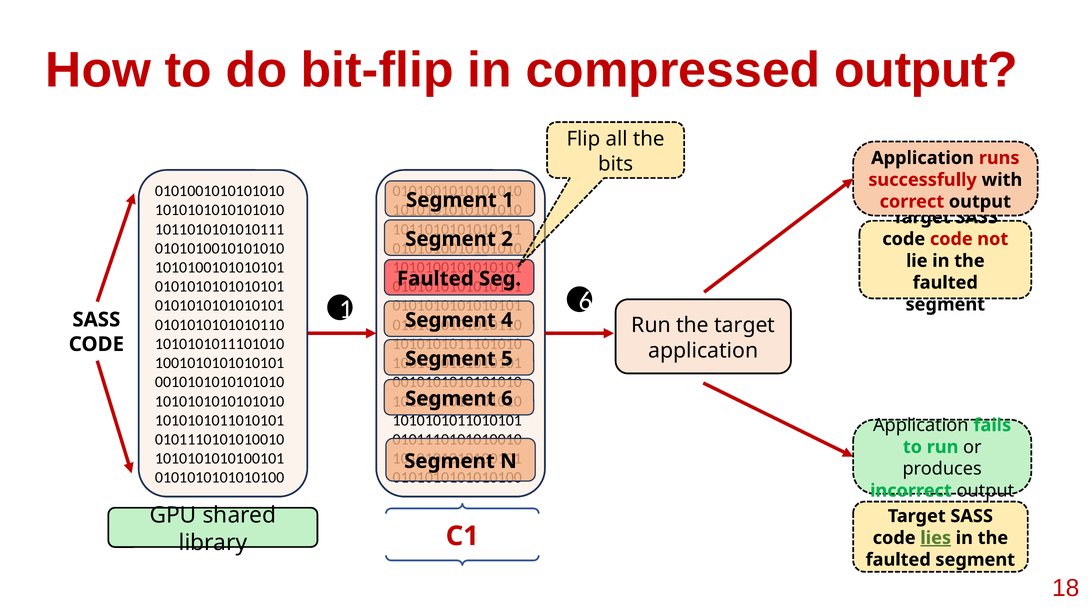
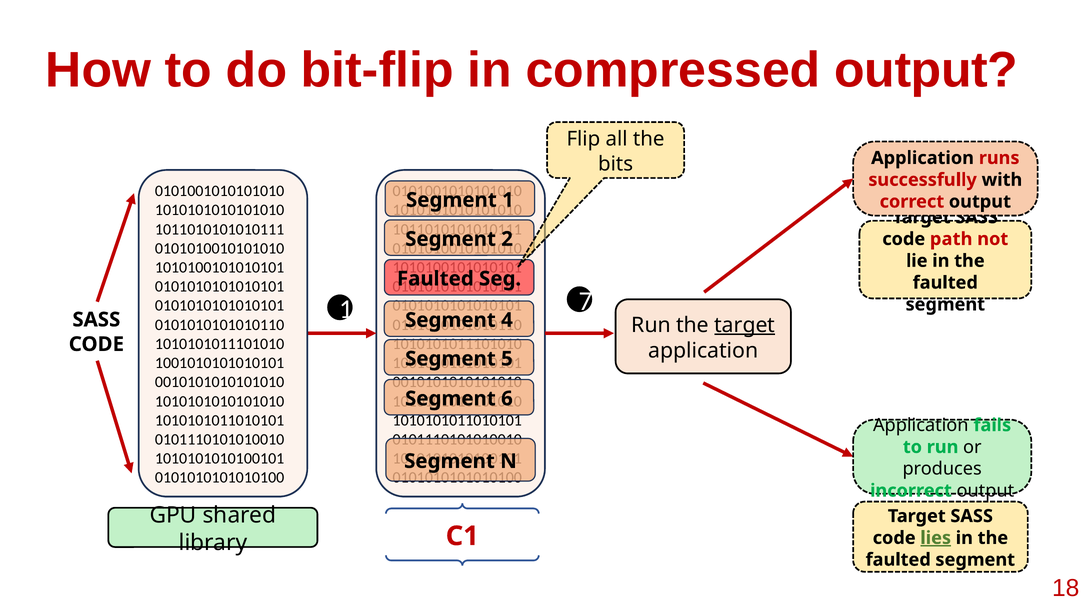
code code: code -> path (951, 239)
1 6: 6 -> 7 (586, 301)
target underline: none -> present (745, 325)
